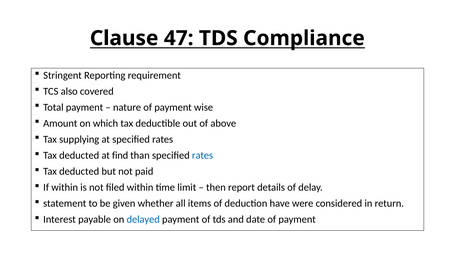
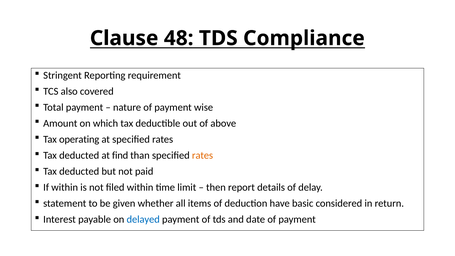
47: 47 -> 48 (179, 38)
supplying: supplying -> operating (79, 139)
rates colour: blue -> orange (202, 155)
were: were -> basic (303, 203)
